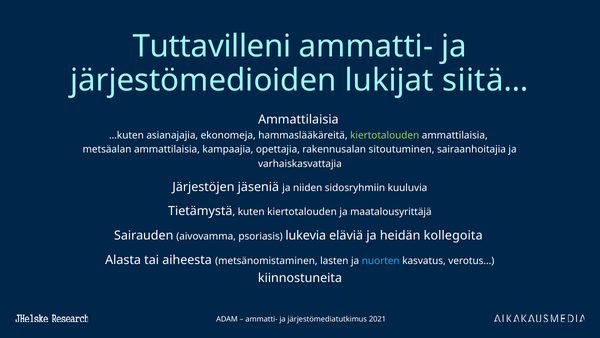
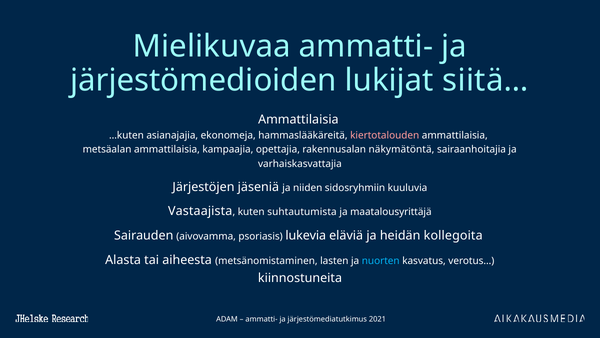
Tuttavilleni: Tuttavilleni -> Mielikuvaa (212, 46)
kiertotalouden colour: light green -> pink (385, 135)
sitoutuminen: sitoutuminen -> näkymätöntä (401, 149)
Tietämystä: Tietämystä -> Vastaajista (200, 211)
kuten kiertotalouden: kiertotalouden -> suhtautumista (302, 212)
